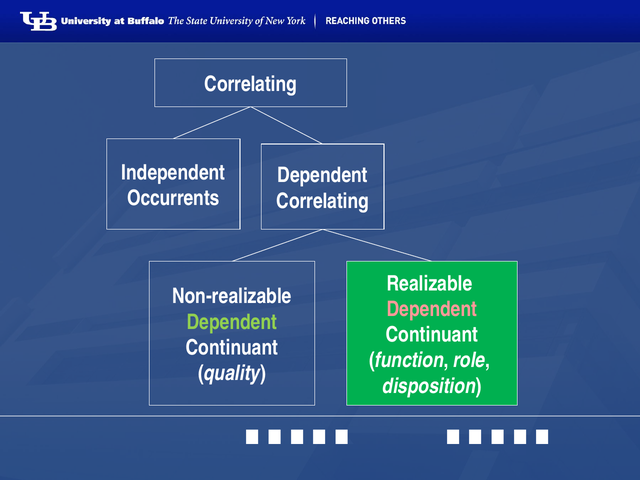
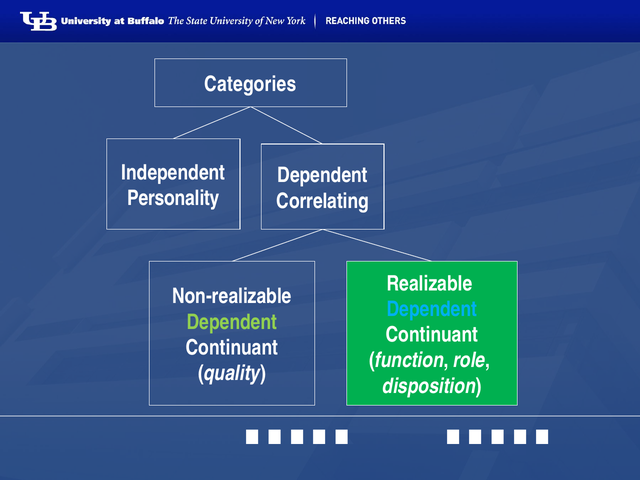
Correlating: Correlating -> Categories (251, 84)
Occurrents: Occurrents -> Personality (173, 198)
Dependent colour: pink -> light blue (432, 309)
